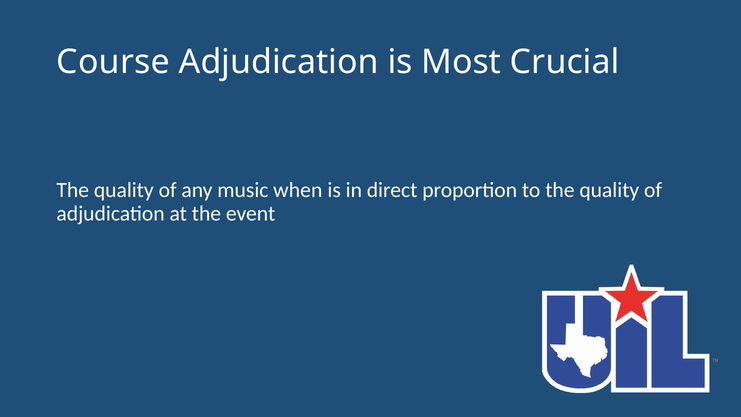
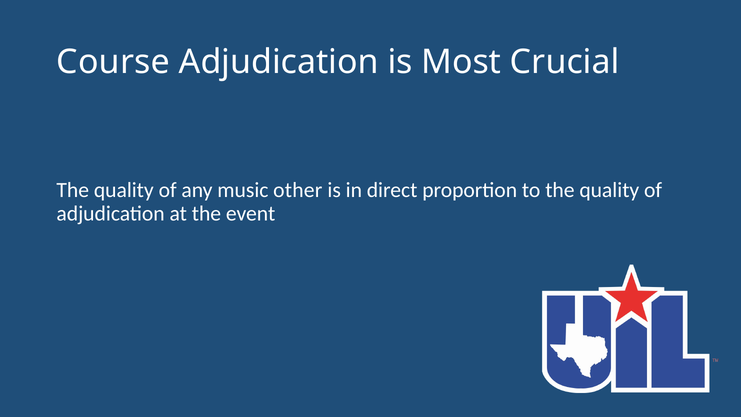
when: when -> other (298, 190)
